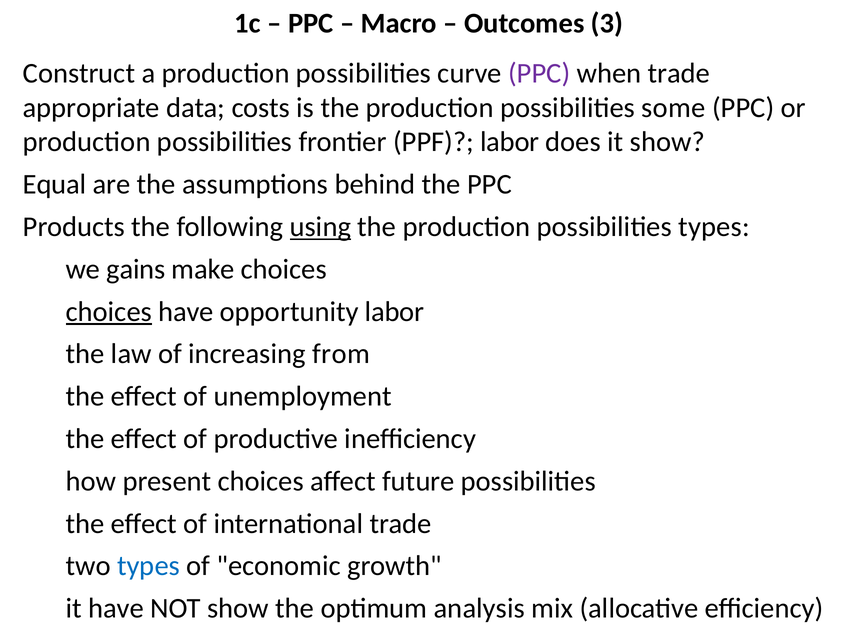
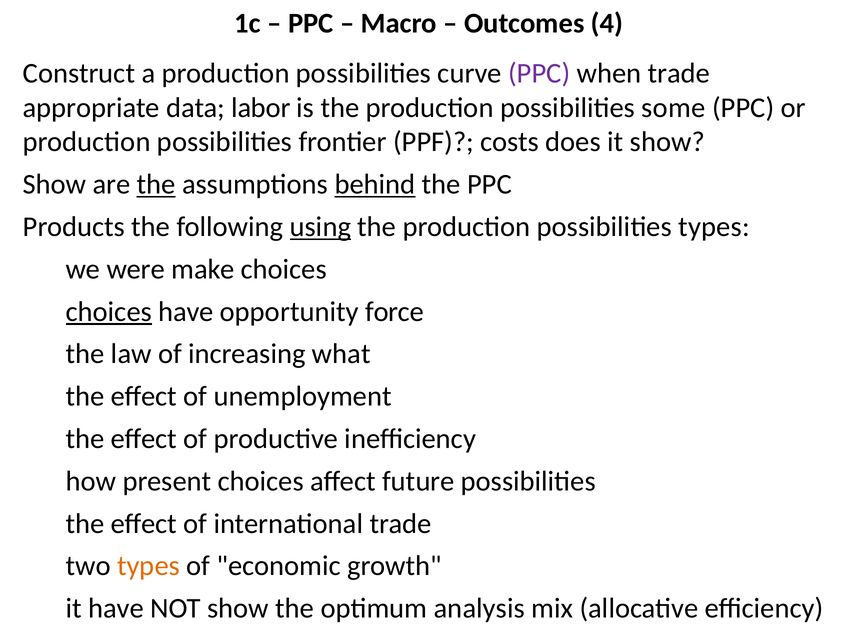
3: 3 -> 4 (607, 23)
costs: costs -> labor (261, 108)
PPF labor: labor -> costs (510, 142)
Equal: Equal -> Show (55, 185)
the underline: none -> present (156, 185)
behind underline: none -> present (375, 185)
gains: gains -> were (136, 269)
opportunity labor: labor -> force (395, 312)
from: from -> what (341, 354)
types colour: blue -> orange (148, 566)
